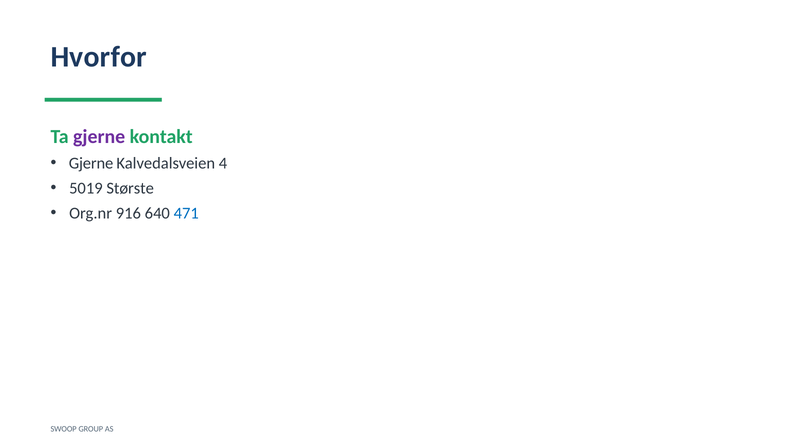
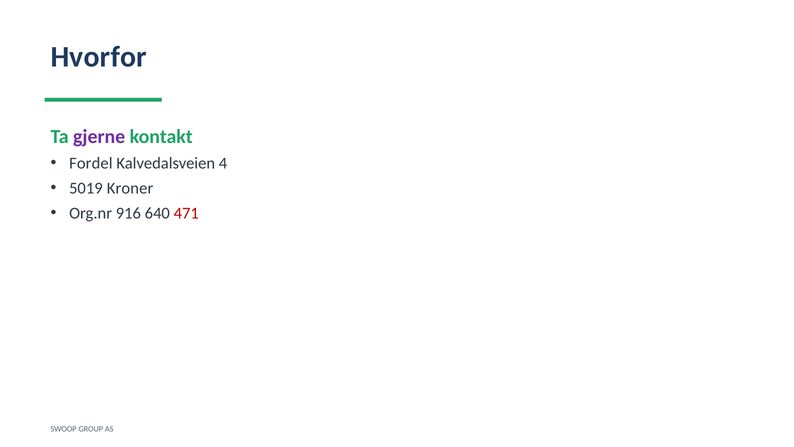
Gjerne: Gjerne -> Fordel (91, 163)
Største: Største -> Kroner (130, 188)
471 colour: blue -> red (186, 213)
